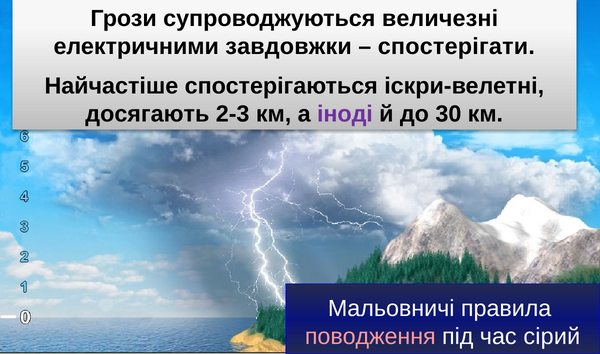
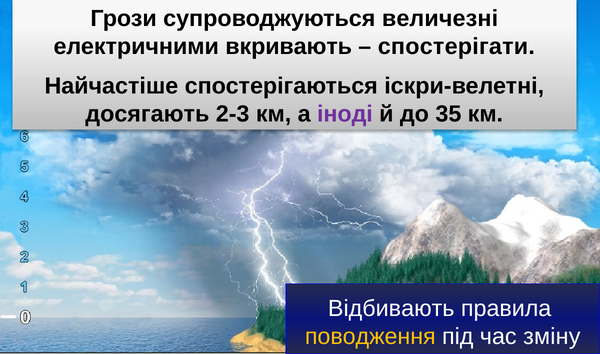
завдовжки: завдовжки -> вкривають (289, 47)
30: 30 -> 35 (448, 114)
Мальовничі: Мальовничі -> Відбивають (391, 309)
поводження colour: pink -> yellow (370, 337)
сірий: сірий -> зміну (552, 337)
